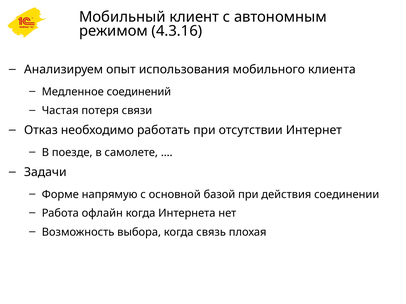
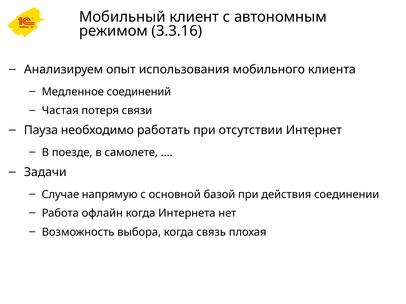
4.3.16: 4.3.16 -> 3.3.16 (177, 31)
Отказ: Отказ -> Пауза (41, 130)
Форме: Форме -> Случае (60, 195)
